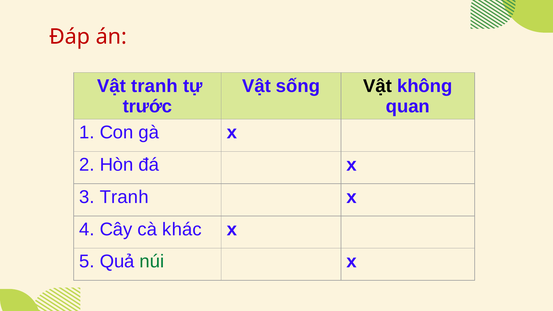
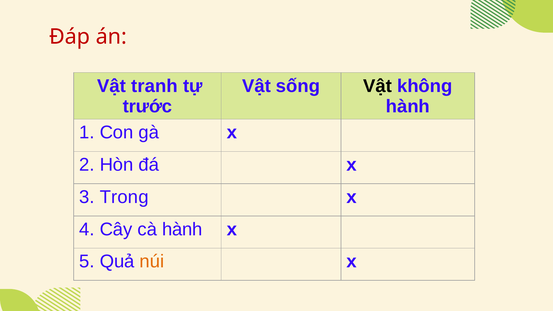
quan: quan -> hành (408, 106)
3 Tranh: Tranh -> Trong (124, 197)
cà khác: khác -> hành (182, 229)
núi colour: green -> orange (152, 262)
